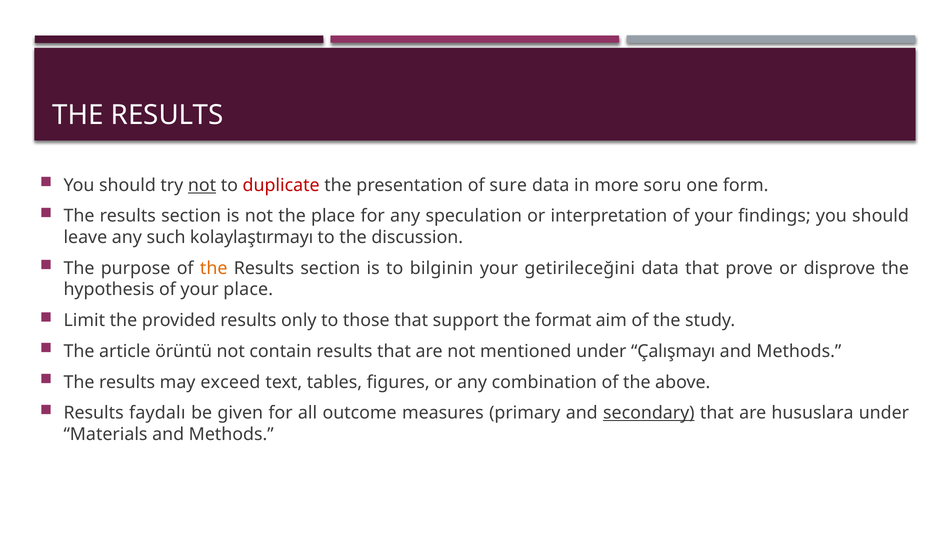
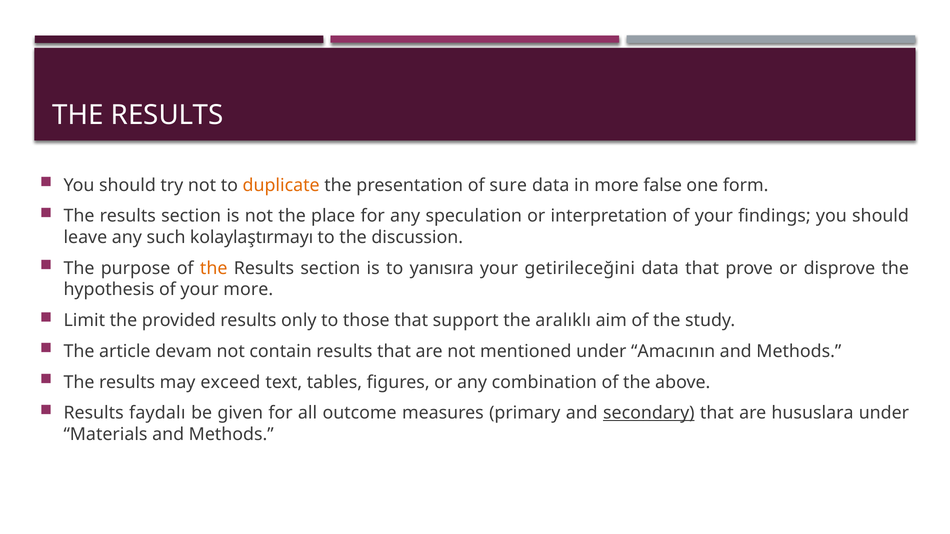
not underline: present -> none (202, 185)
duplicate colour: red -> orange (281, 185)
soru: soru -> false (663, 185)
bilginin: bilginin -> yanısıra (442, 268)
your place: place -> more (248, 290)
format: format -> aralıklı (563, 321)
örüntü: örüntü -> devam (184, 352)
Çalışmayı: Çalışmayı -> Amacının (673, 352)
